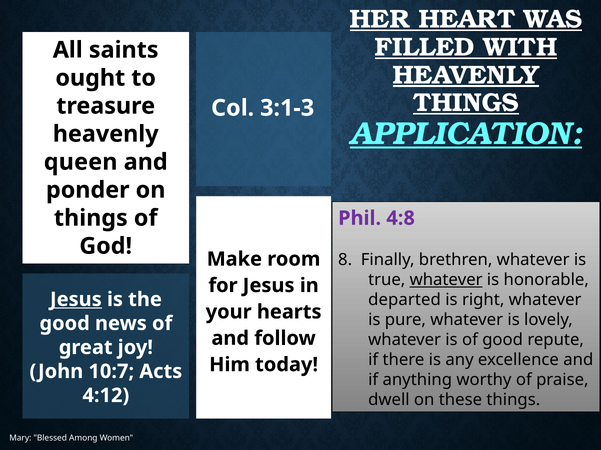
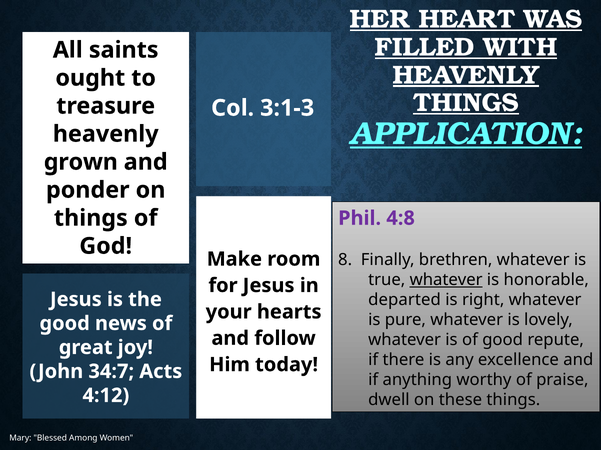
queen: queen -> grown (81, 162)
Jesus underline: present -> none (76, 300)
10:7: 10:7 -> 34:7 (111, 372)
